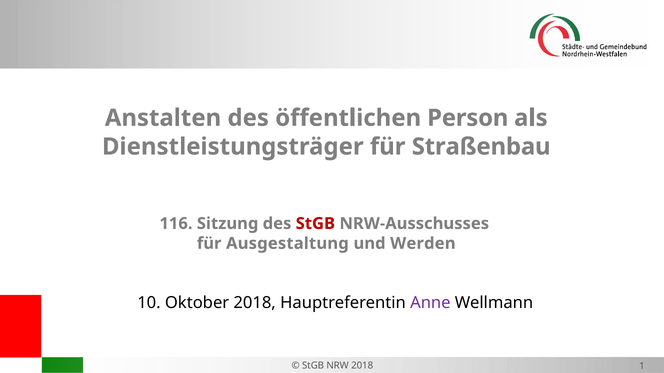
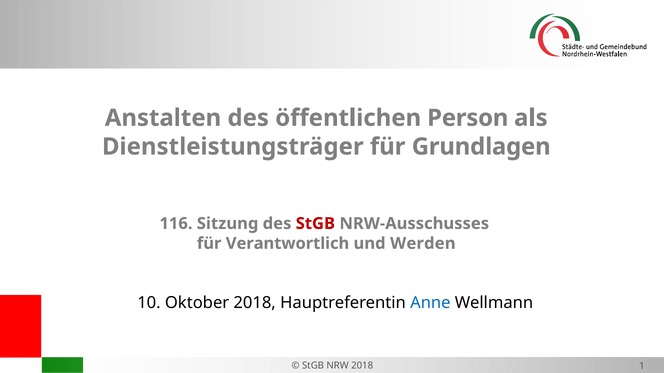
Straßenbau: Straßenbau -> Grundlagen (481, 147)
Ausgestaltung: Ausgestaltung -> Verantwortlich (288, 244)
Anne colour: purple -> blue (430, 303)
